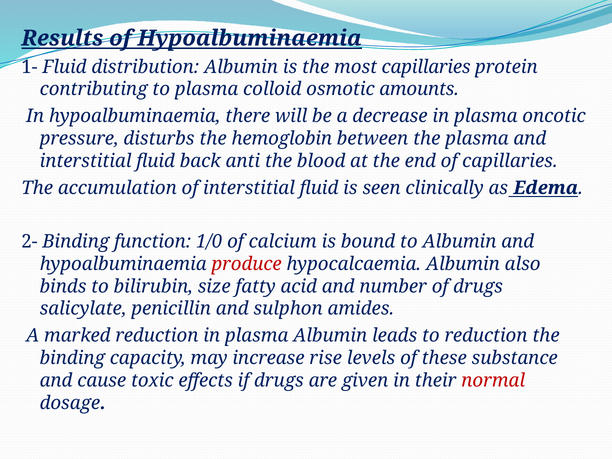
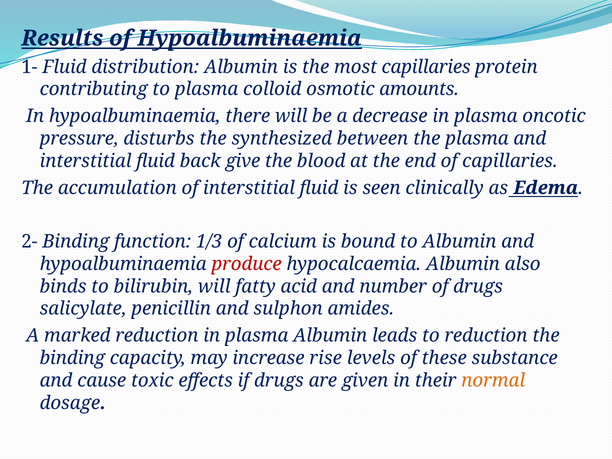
hemoglobin: hemoglobin -> synthesized (282, 139)
anti: anti -> give (243, 161)
1/0: 1/0 -> 1/3 (209, 242)
bilirubin size: size -> will (214, 286)
normal colour: red -> orange (493, 381)
